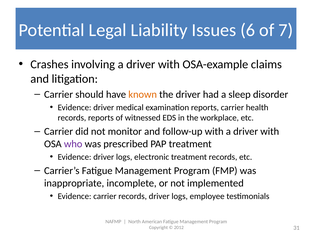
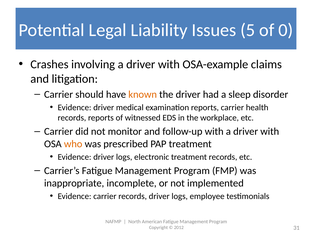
6: 6 -> 5 (248, 30)
7: 7 -> 0 (286, 30)
who colour: purple -> orange (73, 144)
